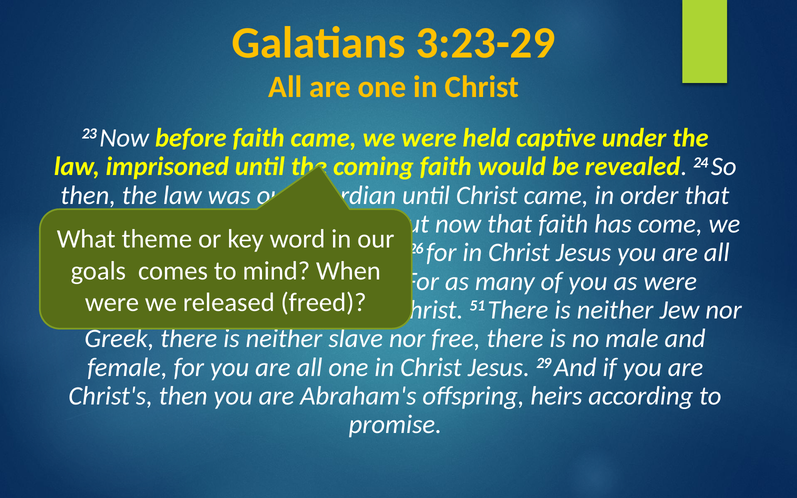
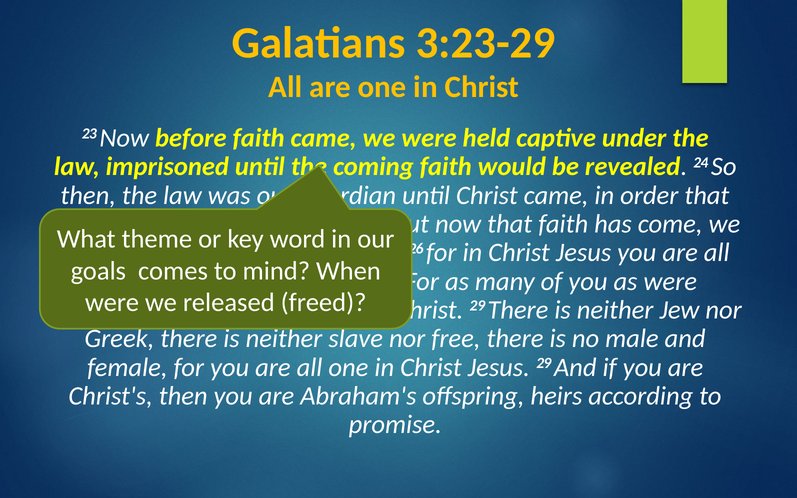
51: 51 -> 29 (477, 306)
